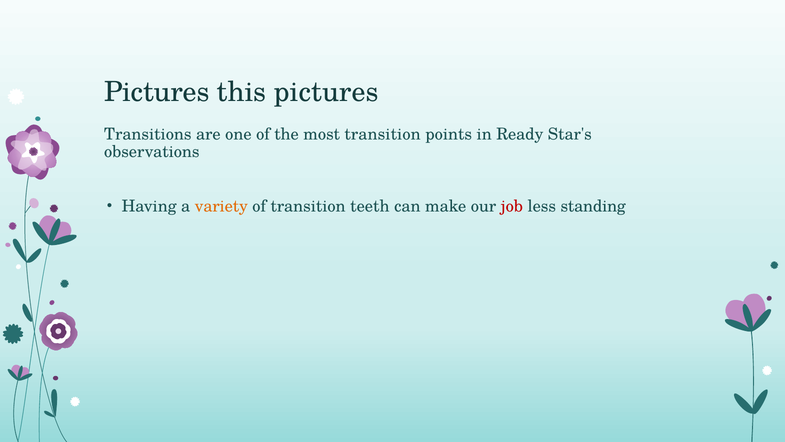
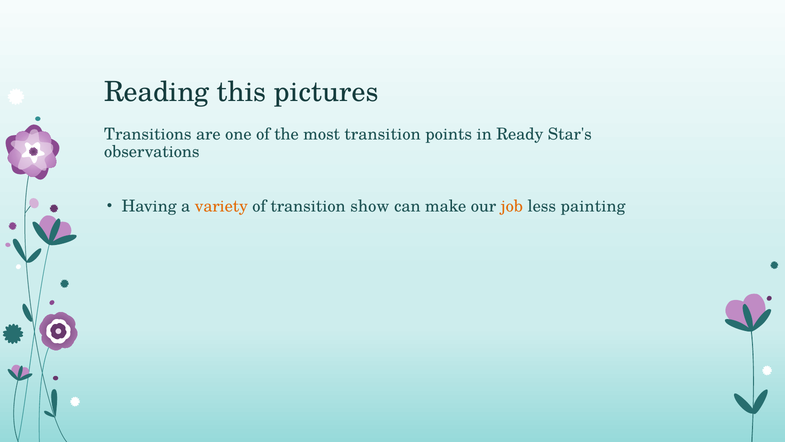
Pictures: Pictures -> Reading (157, 92)
teeth: teeth -> show (370, 206)
job colour: red -> orange (512, 206)
standing: standing -> painting (593, 206)
